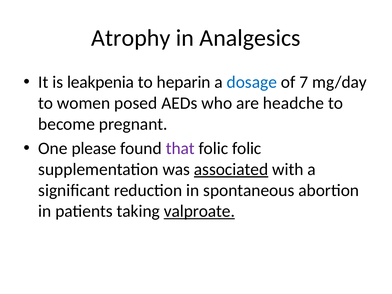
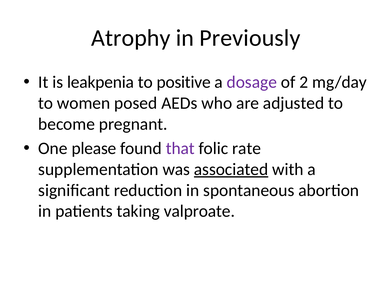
Analgesics: Analgesics -> Previously (250, 38)
heparin: heparin -> positive (184, 82)
dosage colour: blue -> purple (252, 82)
7: 7 -> 2 (304, 82)
headche: headche -> adjusted (294, 103)
folic folic: folic -> rate (247, 148)
valproate underline: present -> none (199, 211)
